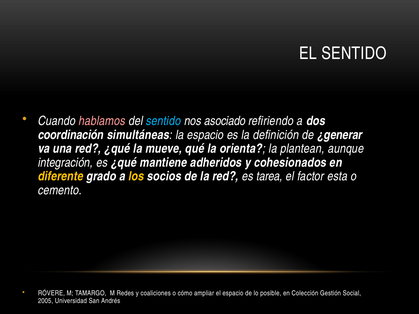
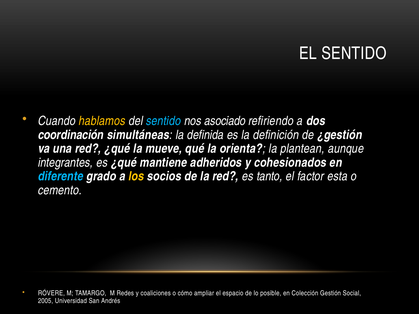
hablamos colour: pink -> yellow (102, 121)
la espacio: espacio -> definida (206, 135)
¿generar: ¿generar -> ¿gestión (340, 135)
integración: integración -> integrantes (66, 163)
diferente colour: yellow -> light blue (61, 176)
tarea: tarea -> tanto (270, 176)
